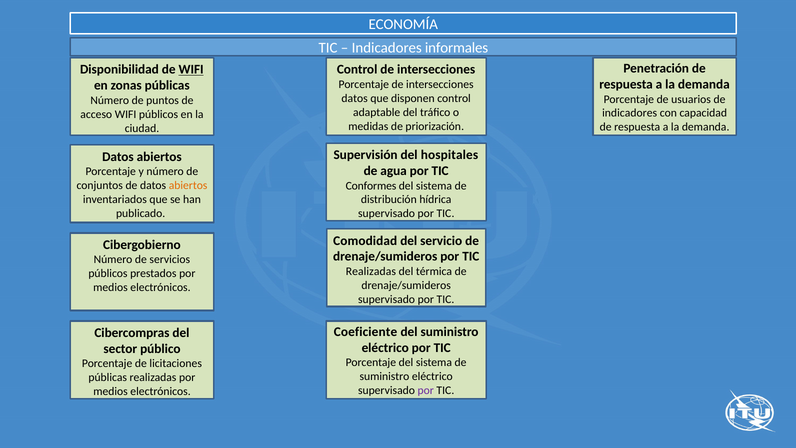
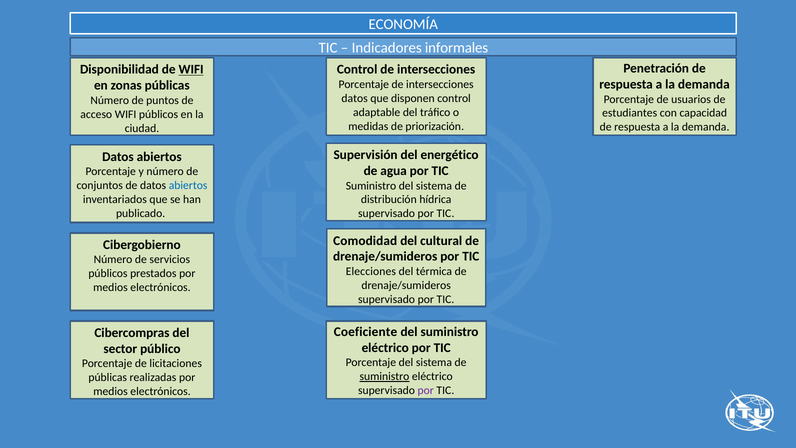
indicadores: indicadores -> estudiantes (630, 113)
hospitales: hospitales -> energético (450, 155)
abiertos colour: orange -> blue (188, 185)
Conformes: Conformes -> Suministro (371, 186)
servicio: servicio -> cultural (441, 241)
Realizadas: Realizadas -> Elecciones (371, 271)
suministro underline: none -> present (384, 376)
